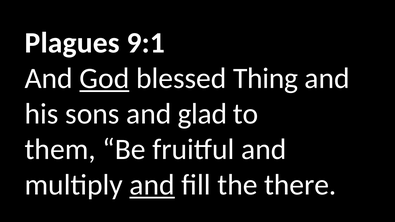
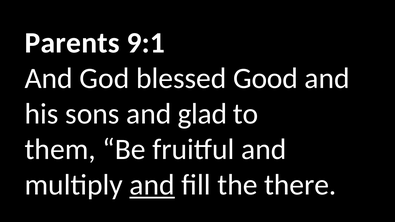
Plagues: Plagues -> Parents (72, 43)
God underline: present -> none (104, 78)
Thing: Thing -> Good (266, 78)
